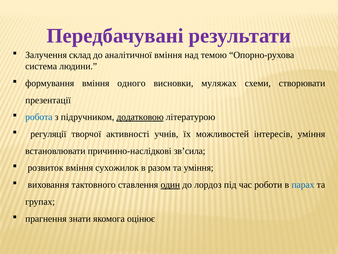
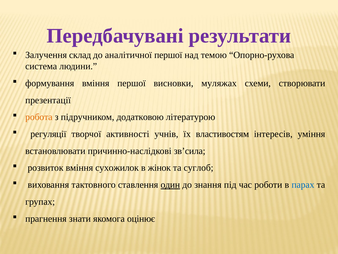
аналітичної вміння: вміння -> першої (168, 55)
вміння одного: одного -> першої (132, 83)
робота colour: blue -> orange (39, 117)
додатковою underline: present -> none (140, 117)
можливостей: можливостей -> властивостям (222, 134)
разом: разом -> жінок (159, 168)
та уміння: уміння -> суглоб (199, 168)
лордоз: лордоз -> знання (208, 184)
